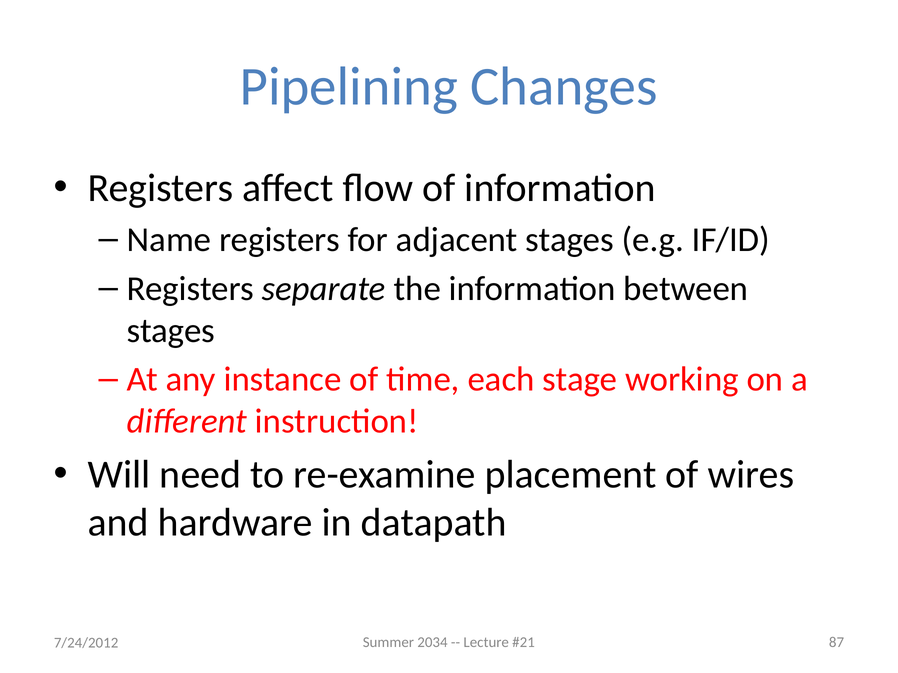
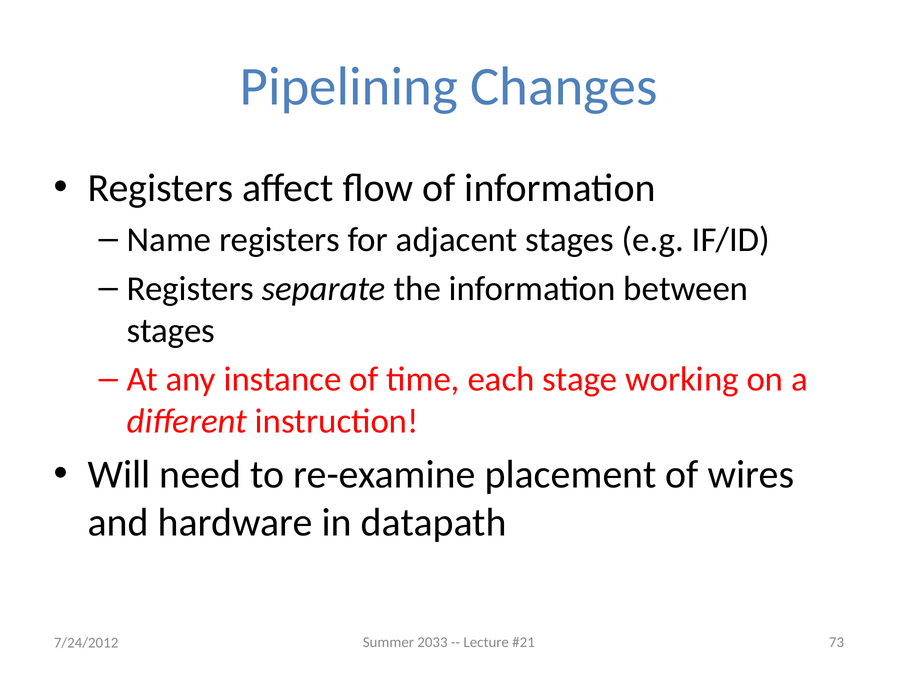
2034: 2034 -> 2033 (432, 643)
87: 87 -> 73 (837, 643)
